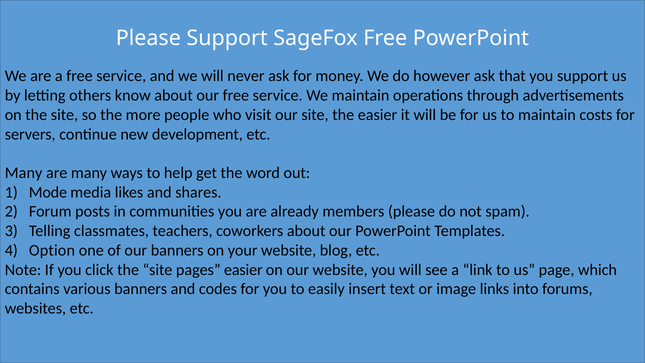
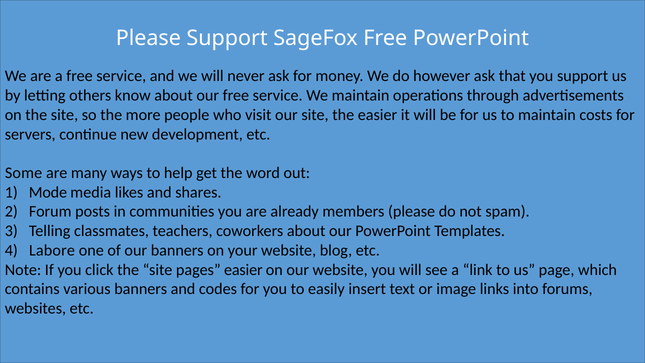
Many: Many -> Some (24, 173)
Option: Option -> Labore (52, 250)
